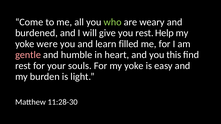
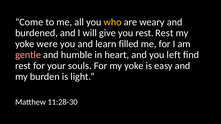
who colour: light green -> yellow (113, 22)
rest Help: Help -> Rest (164, 33)
this: this -> left (174, 55)
